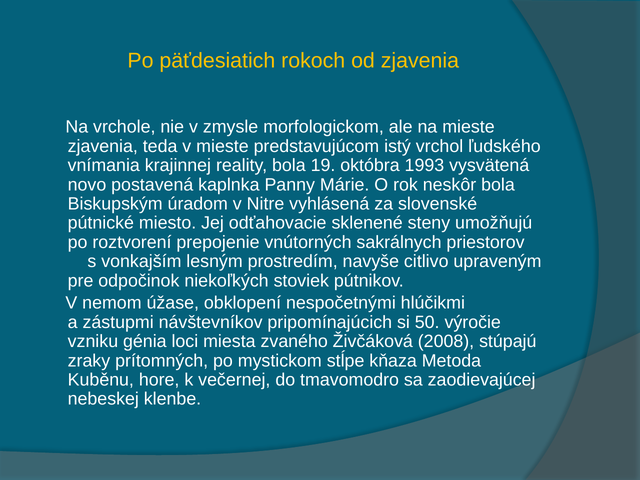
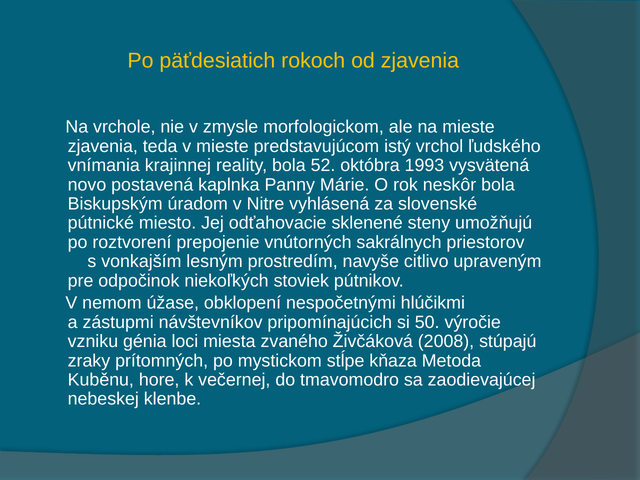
19: 19 -> 52 (323, 165)
